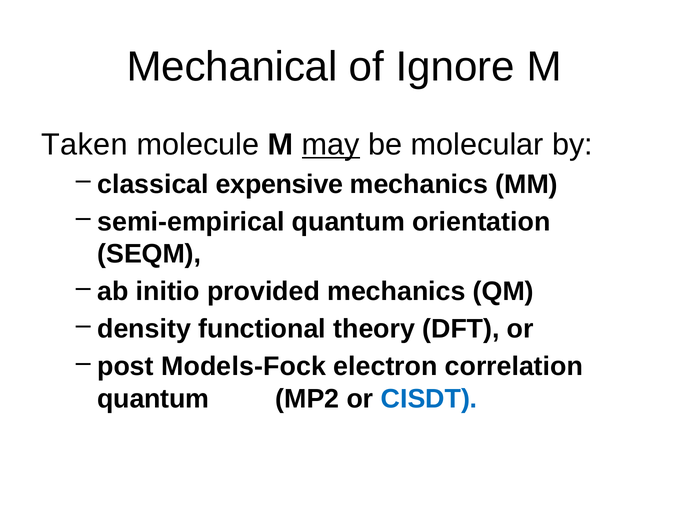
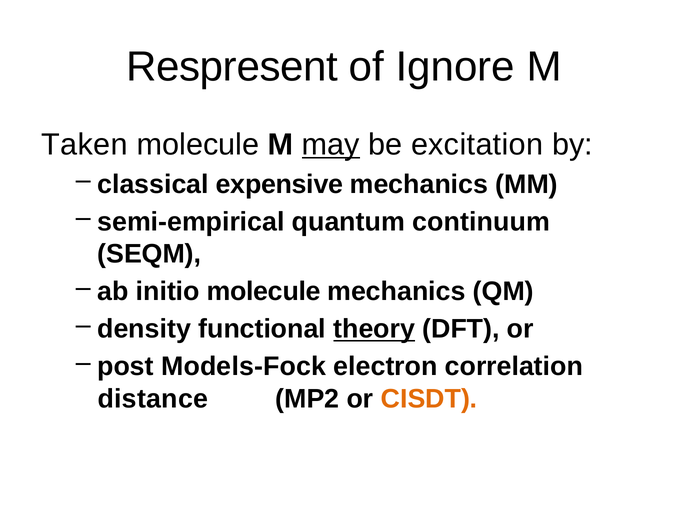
Mechanical: Mechanical -> Respresent (232, 67)
molecular: molecular -> excitation (477, 145)
orientation: orientation -> continuum (481, 222)
initio provided: provided -> molecule (264, 291)
theory underline: none -> present (374, 329)
quantum: quantum -> distance (153, 399)
CISDT colour: blue -> orange (429, 399)
